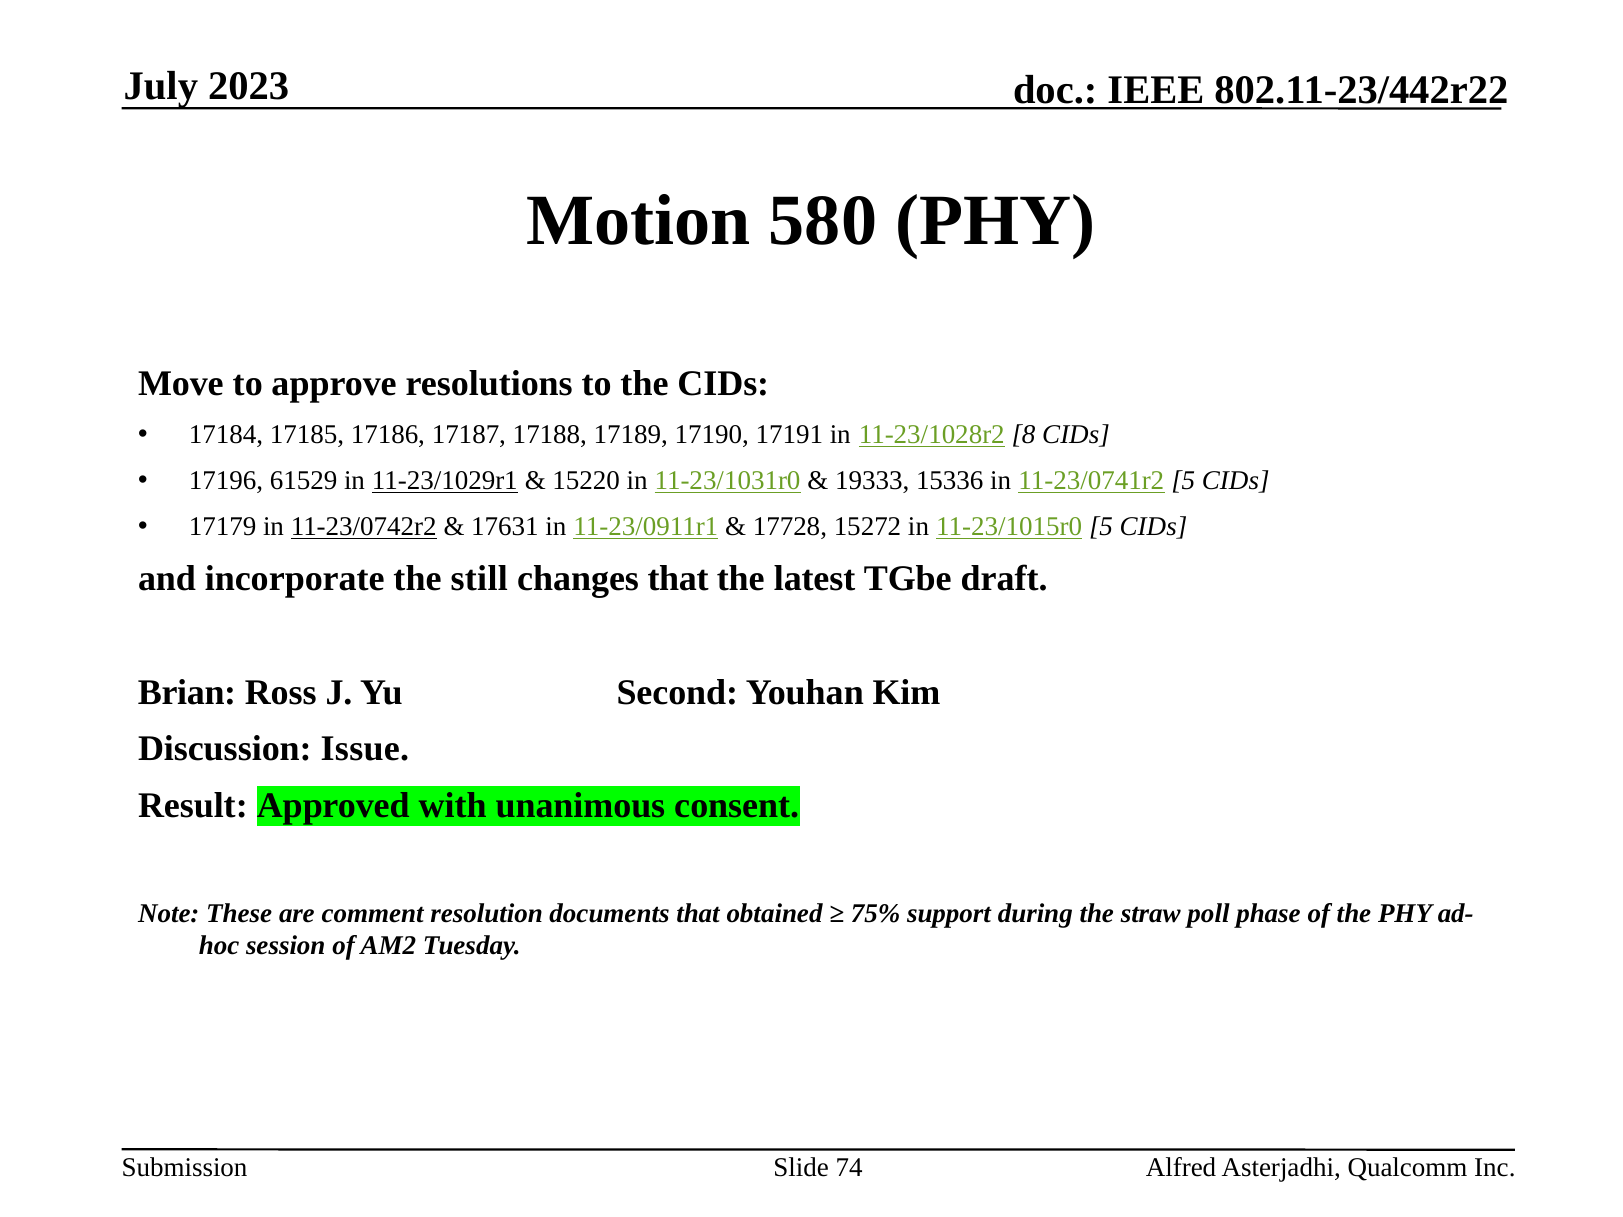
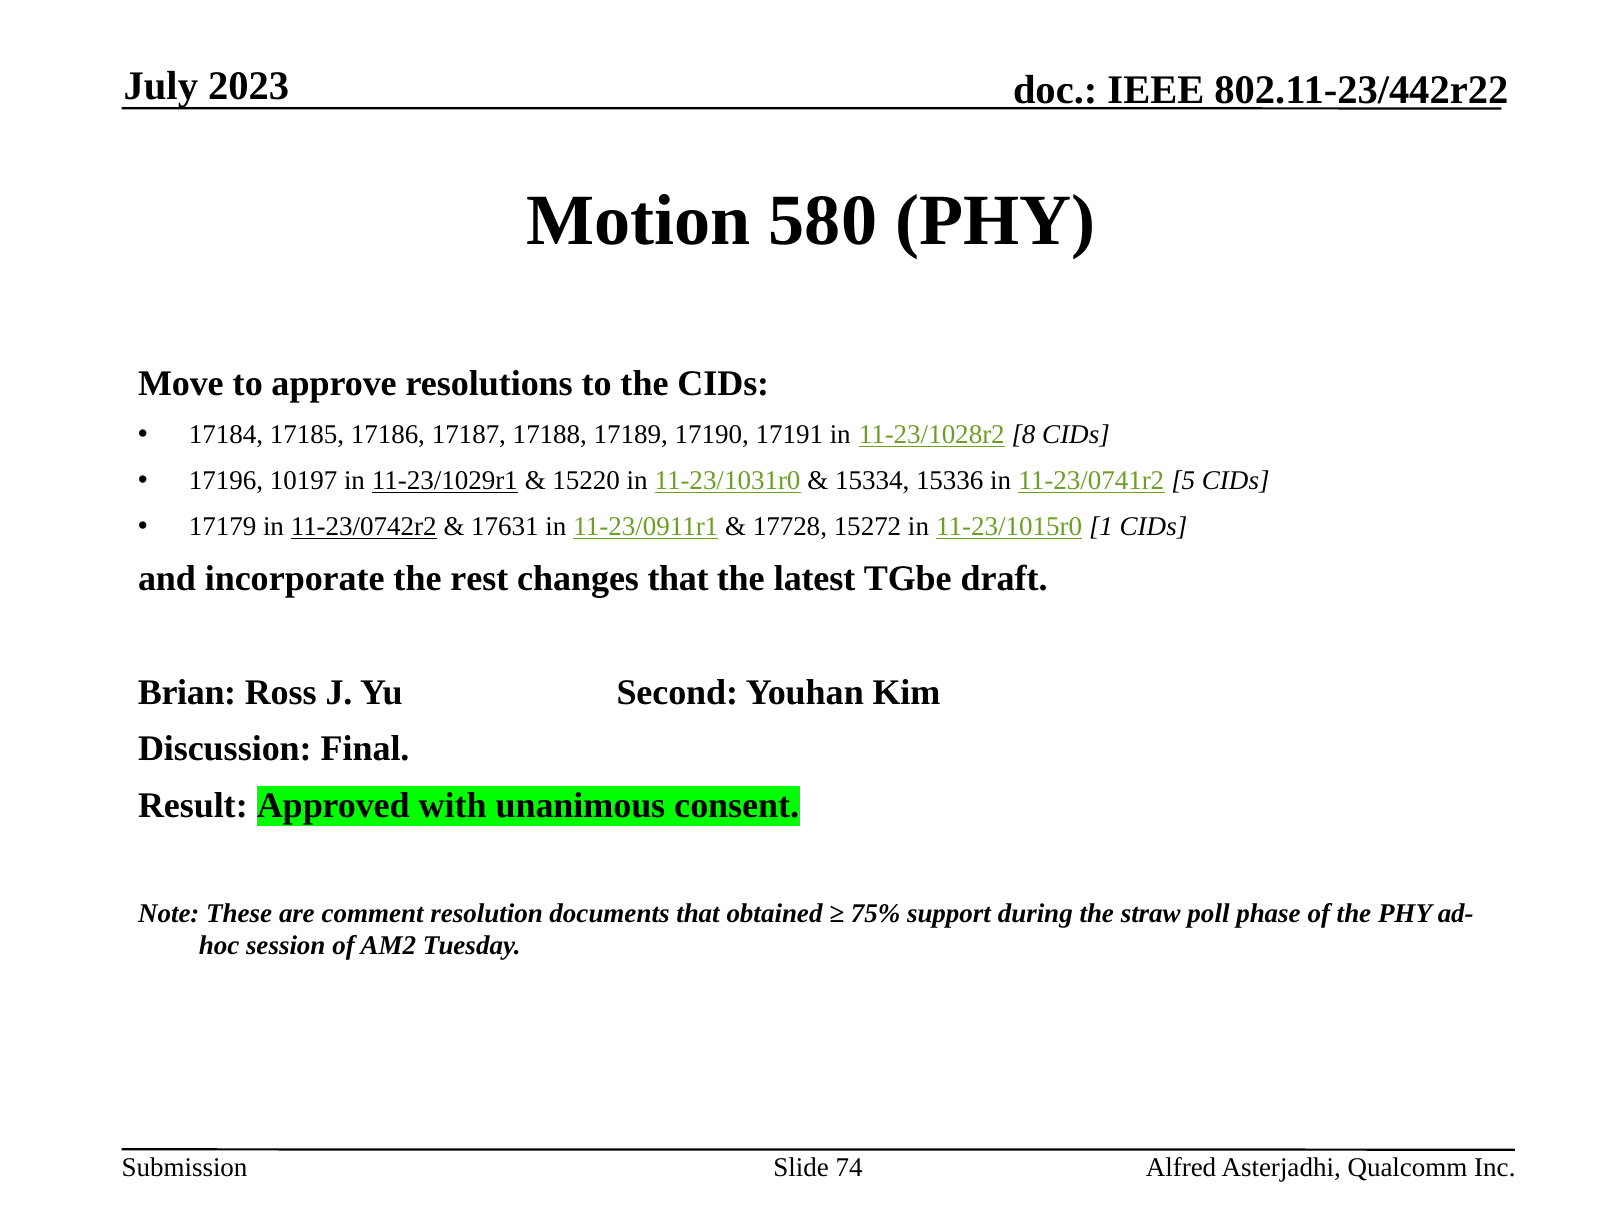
61529: 61529 -> 10197 (304, 481)
19333: 19333 -> 15334 (872, 481)
11-23/1015r0 5: 5 -> 1 (1101, 527)
still: still -> rest (479, 579)
Issue: Issue -> Final (365, 749)
